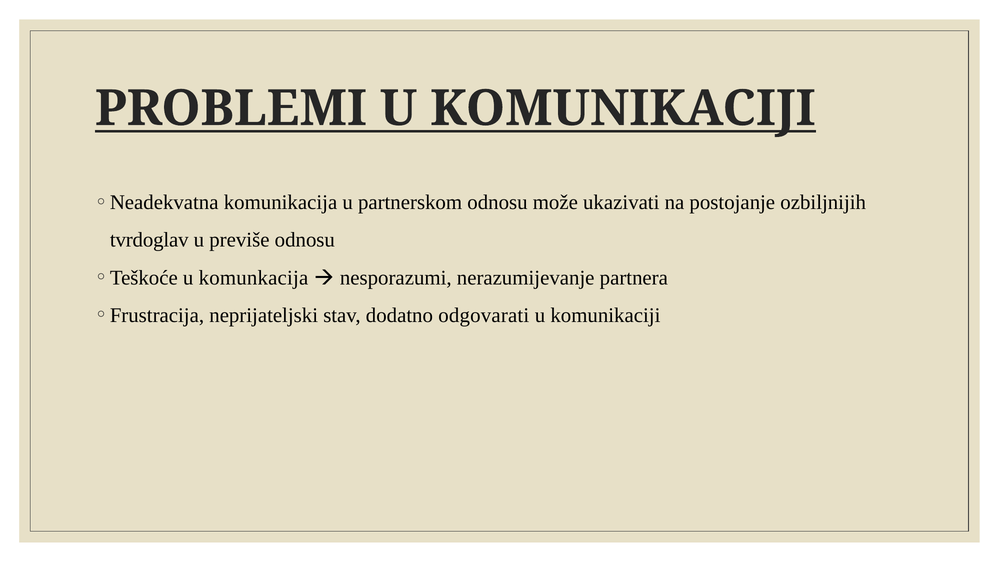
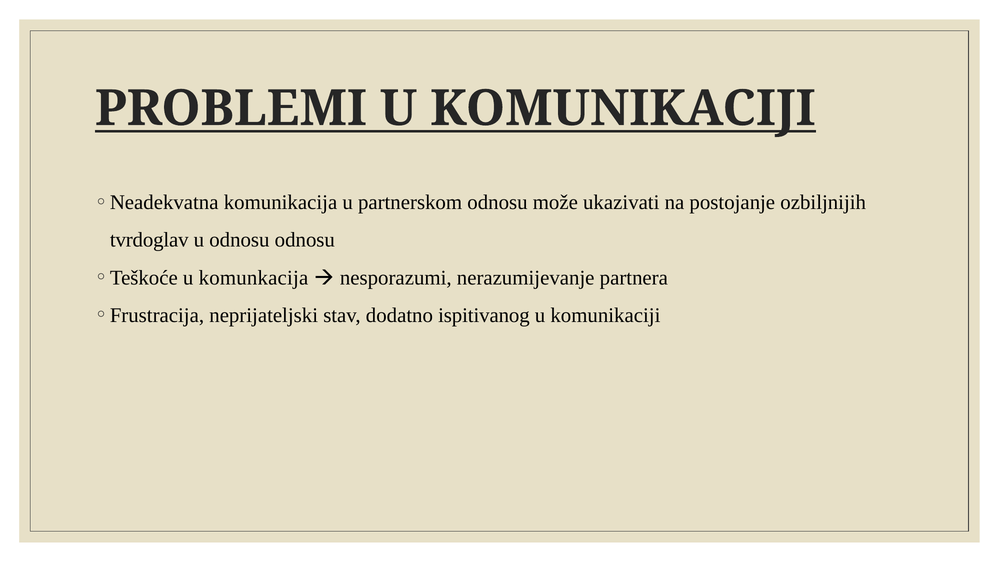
u previše: previše -> odnosu (239, 240)
odgovarati: odgovarati -> ispitivanog (484, 315)
